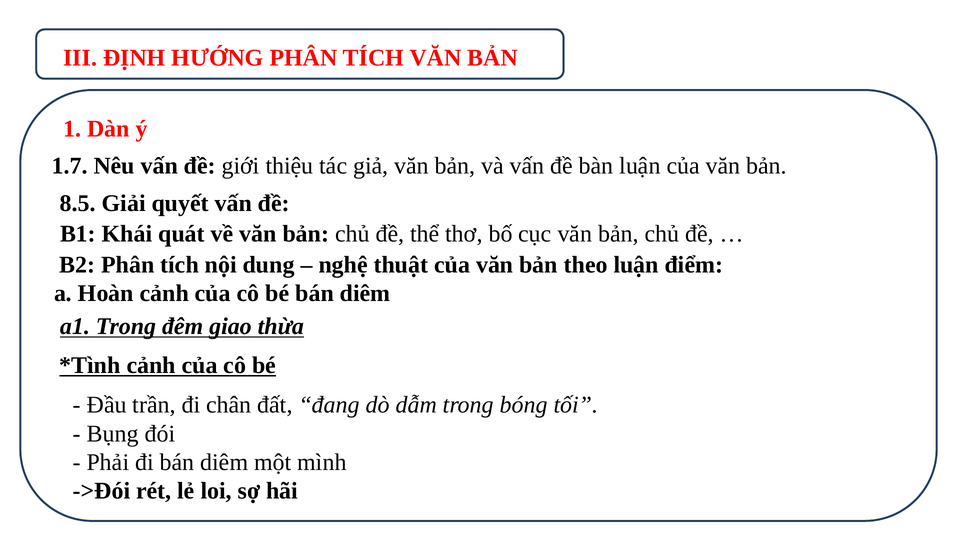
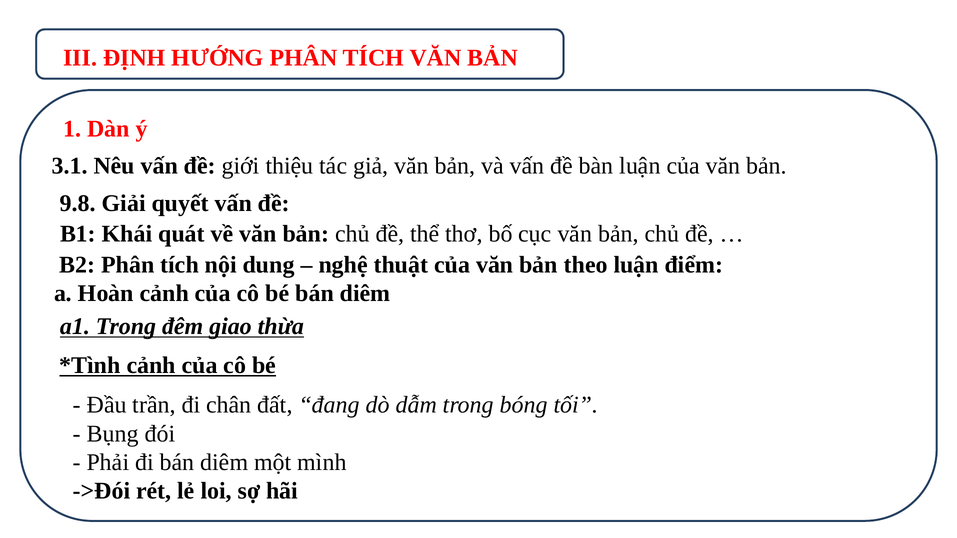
1.7: 1.7 -> 3.1 (70, 166)
8.5: 8.5 -> 9.8 (78, 204)
